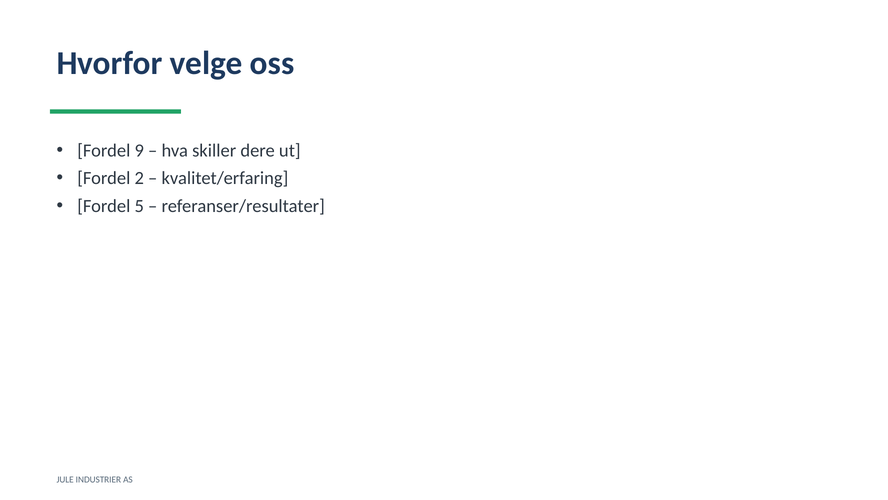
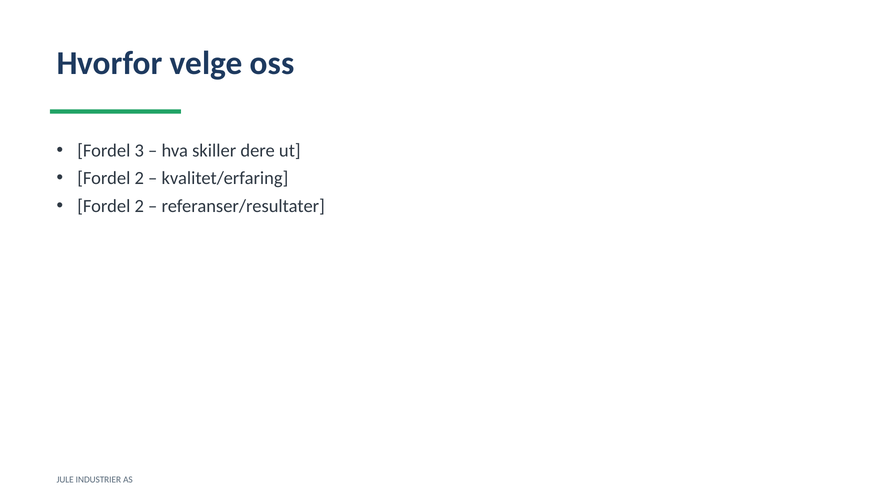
9: 9 -> 3 (139, 150)
5: 5 -> 2 (139, 206)
